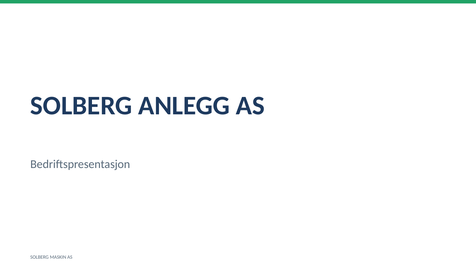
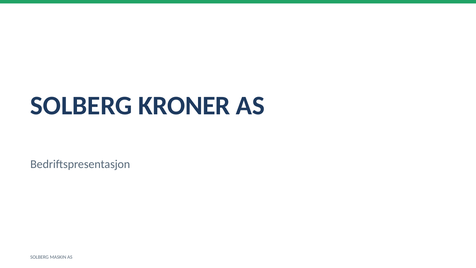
ANLEGG: ANLEGG -> KRONER (184, 106)
